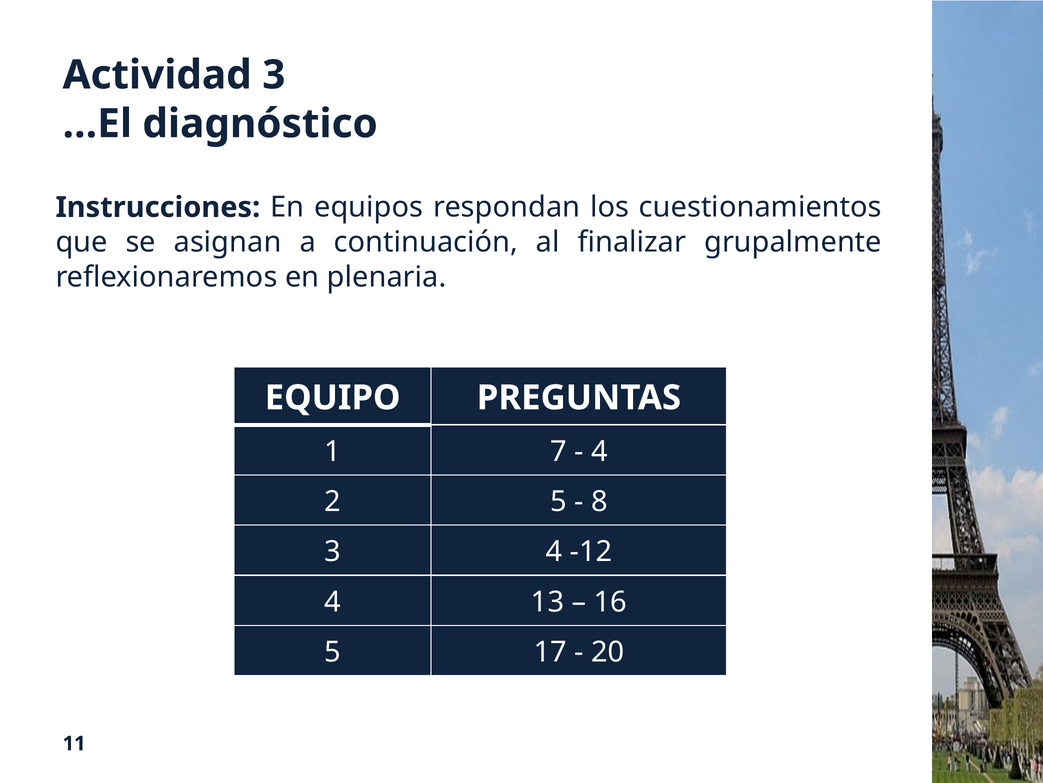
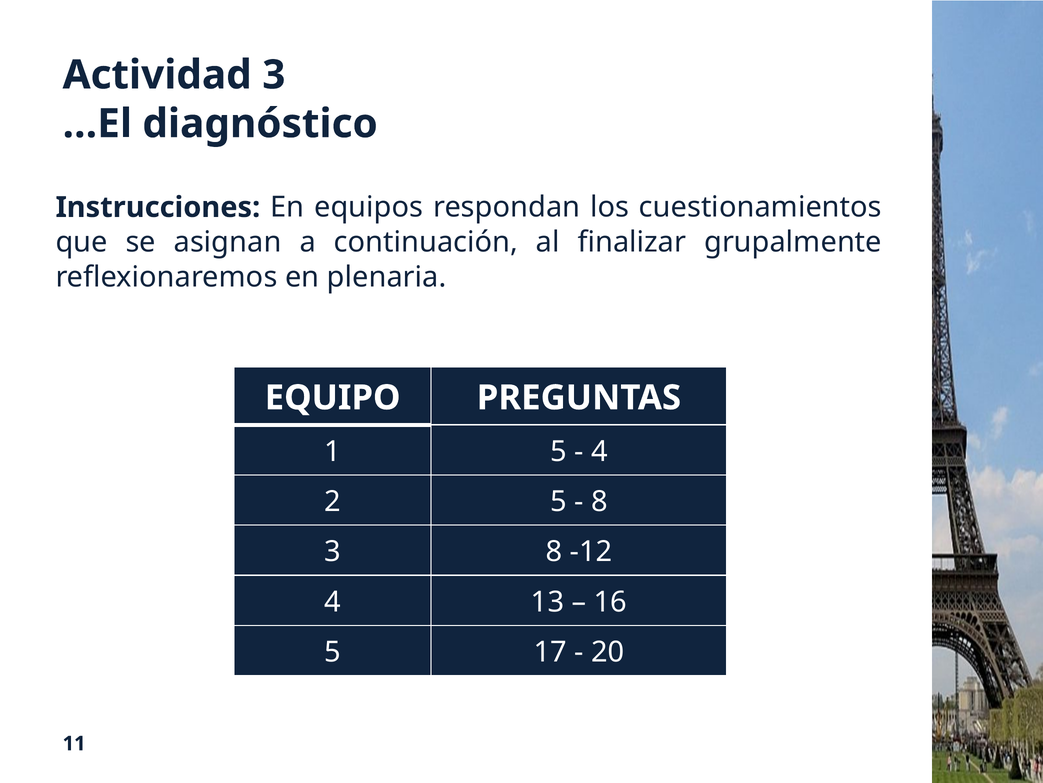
1 7: 7 -> 5 (558, 451)
3 4: 4 -> 8 (554, 551)
